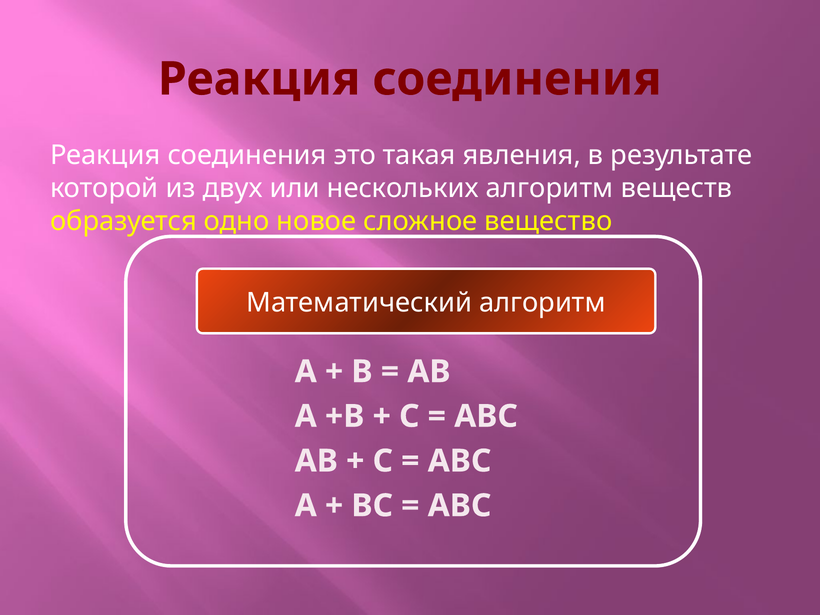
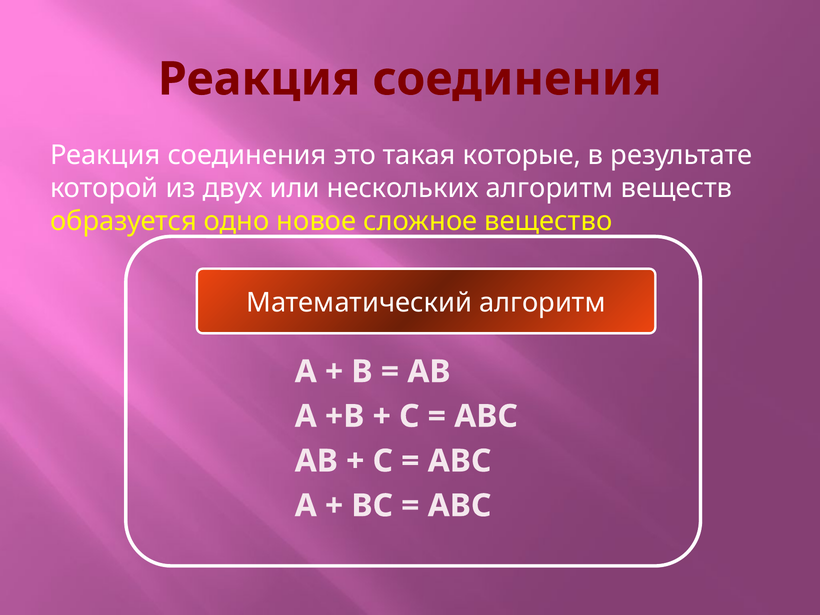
явления: явления -> которые (522, 155)
